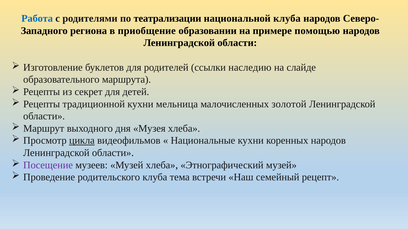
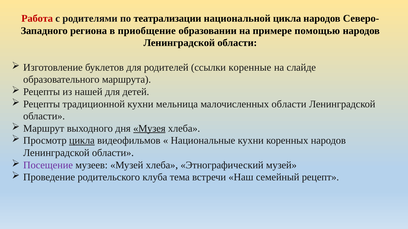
Работа colour: blue -> red (37, 19)
национальной клуба: клуба -> цикла (287, 19)
наследию: наследию -> коренные (250, 67)
секрет: секрет -> нашей (89, 92)
малочисленных золотой: золотой -> области (289, 104)
Музея underline: none -> present (149, 129)
